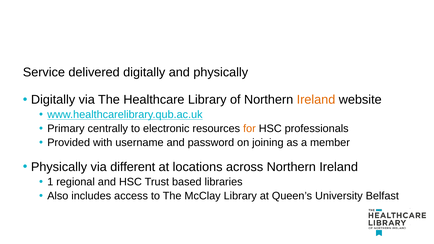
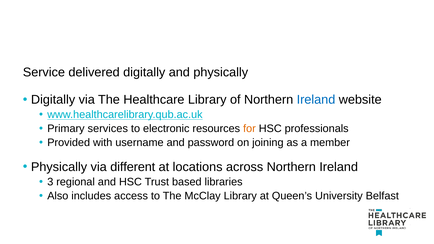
Ireland colour: orange -> blue (316, 100)
centrally: centrally -> services (108, 129)
1: 1 -> 3 (50, 182)
